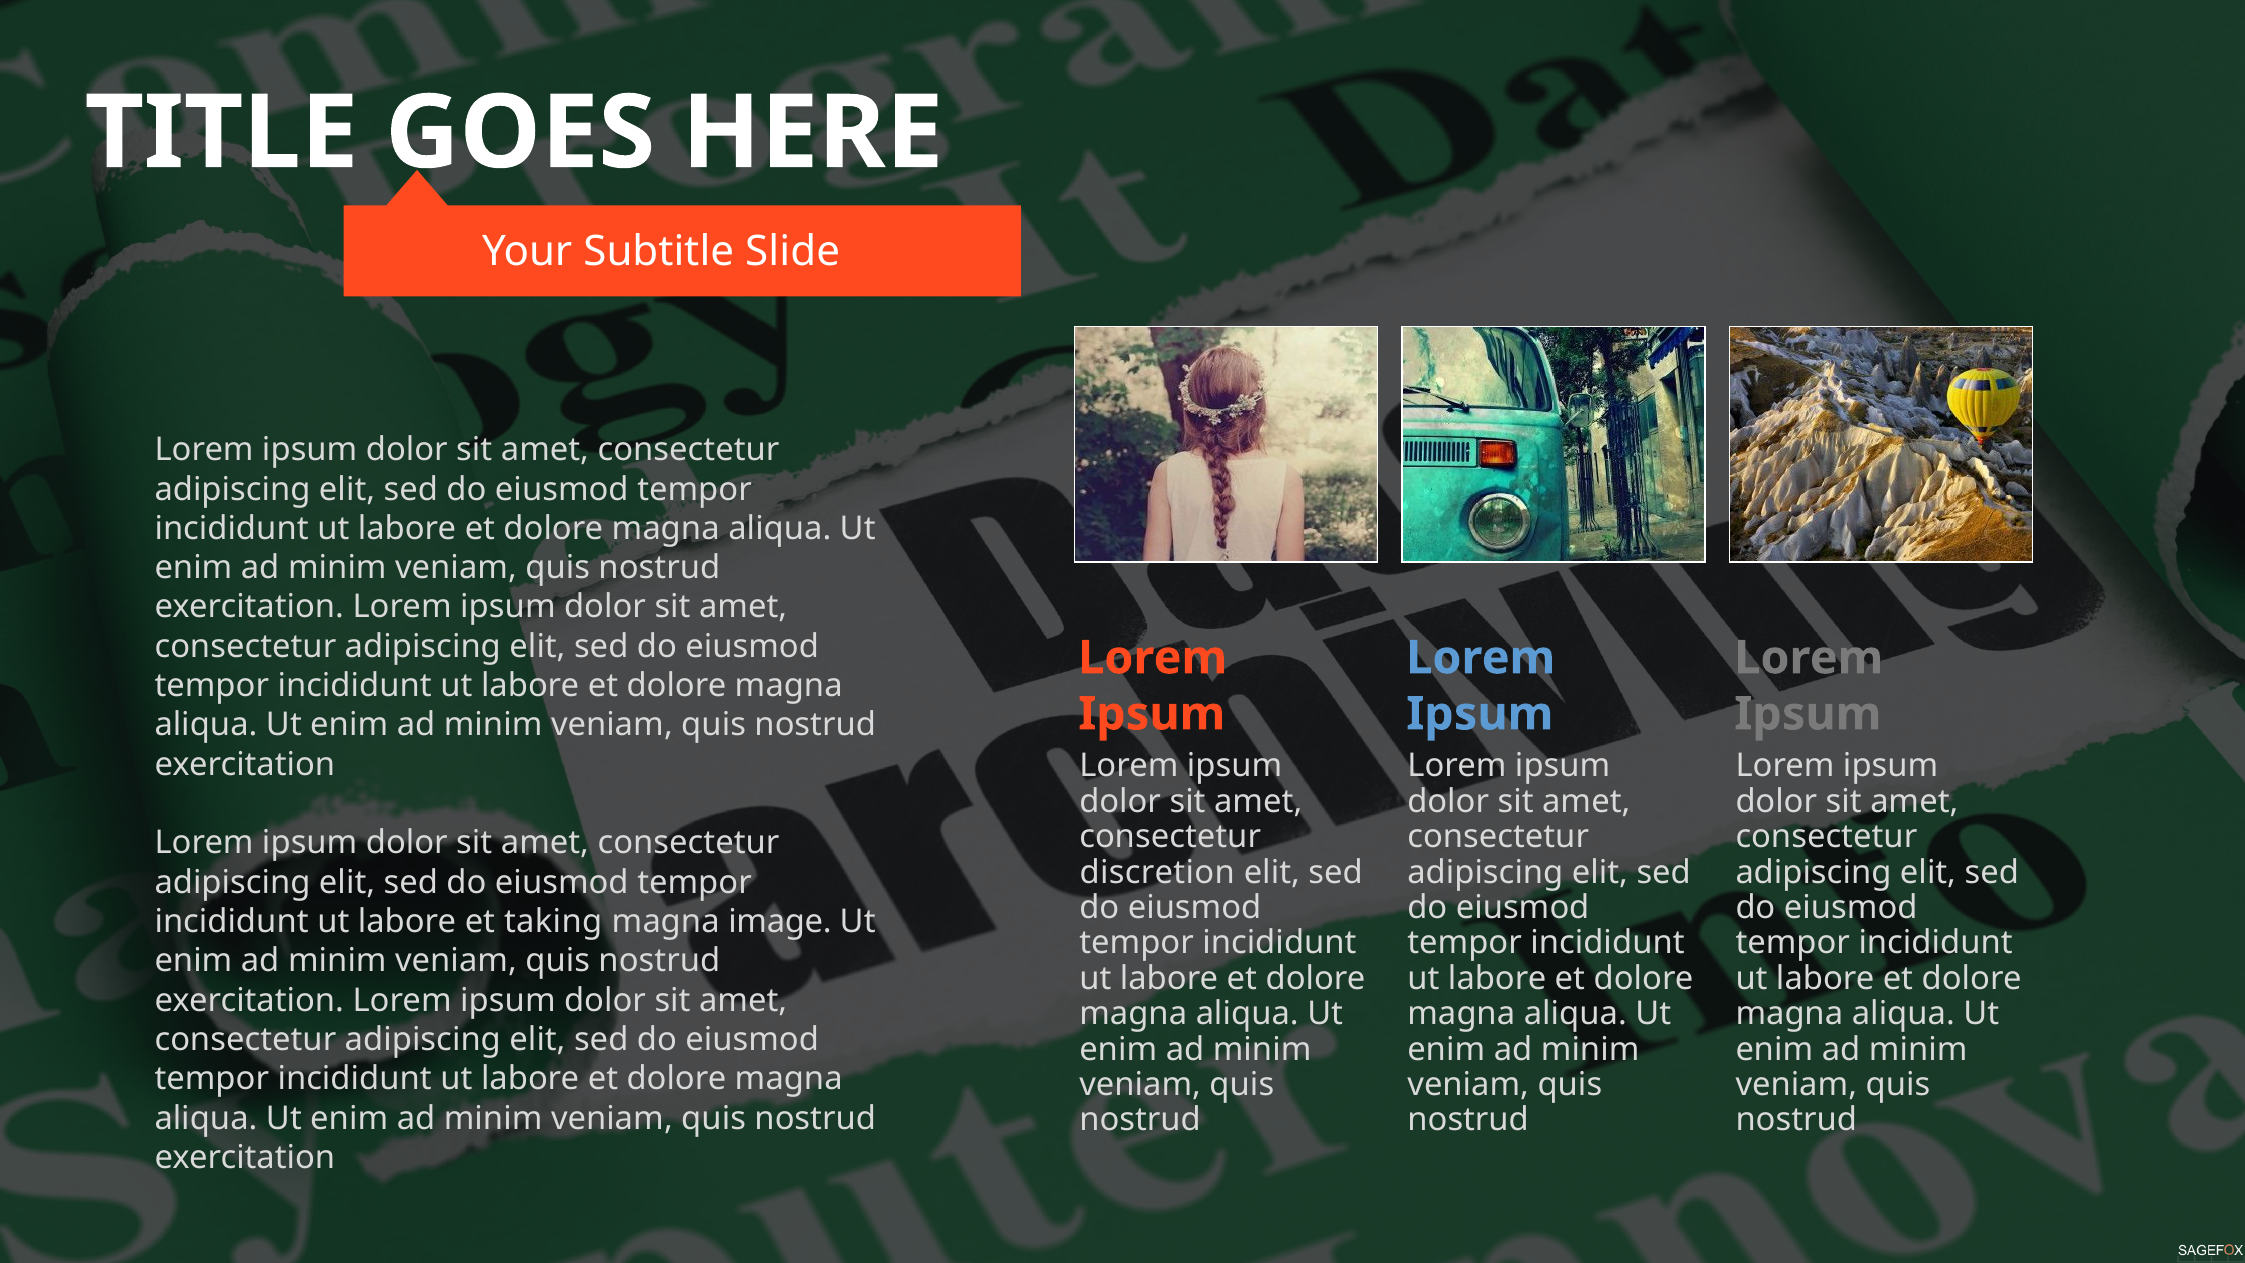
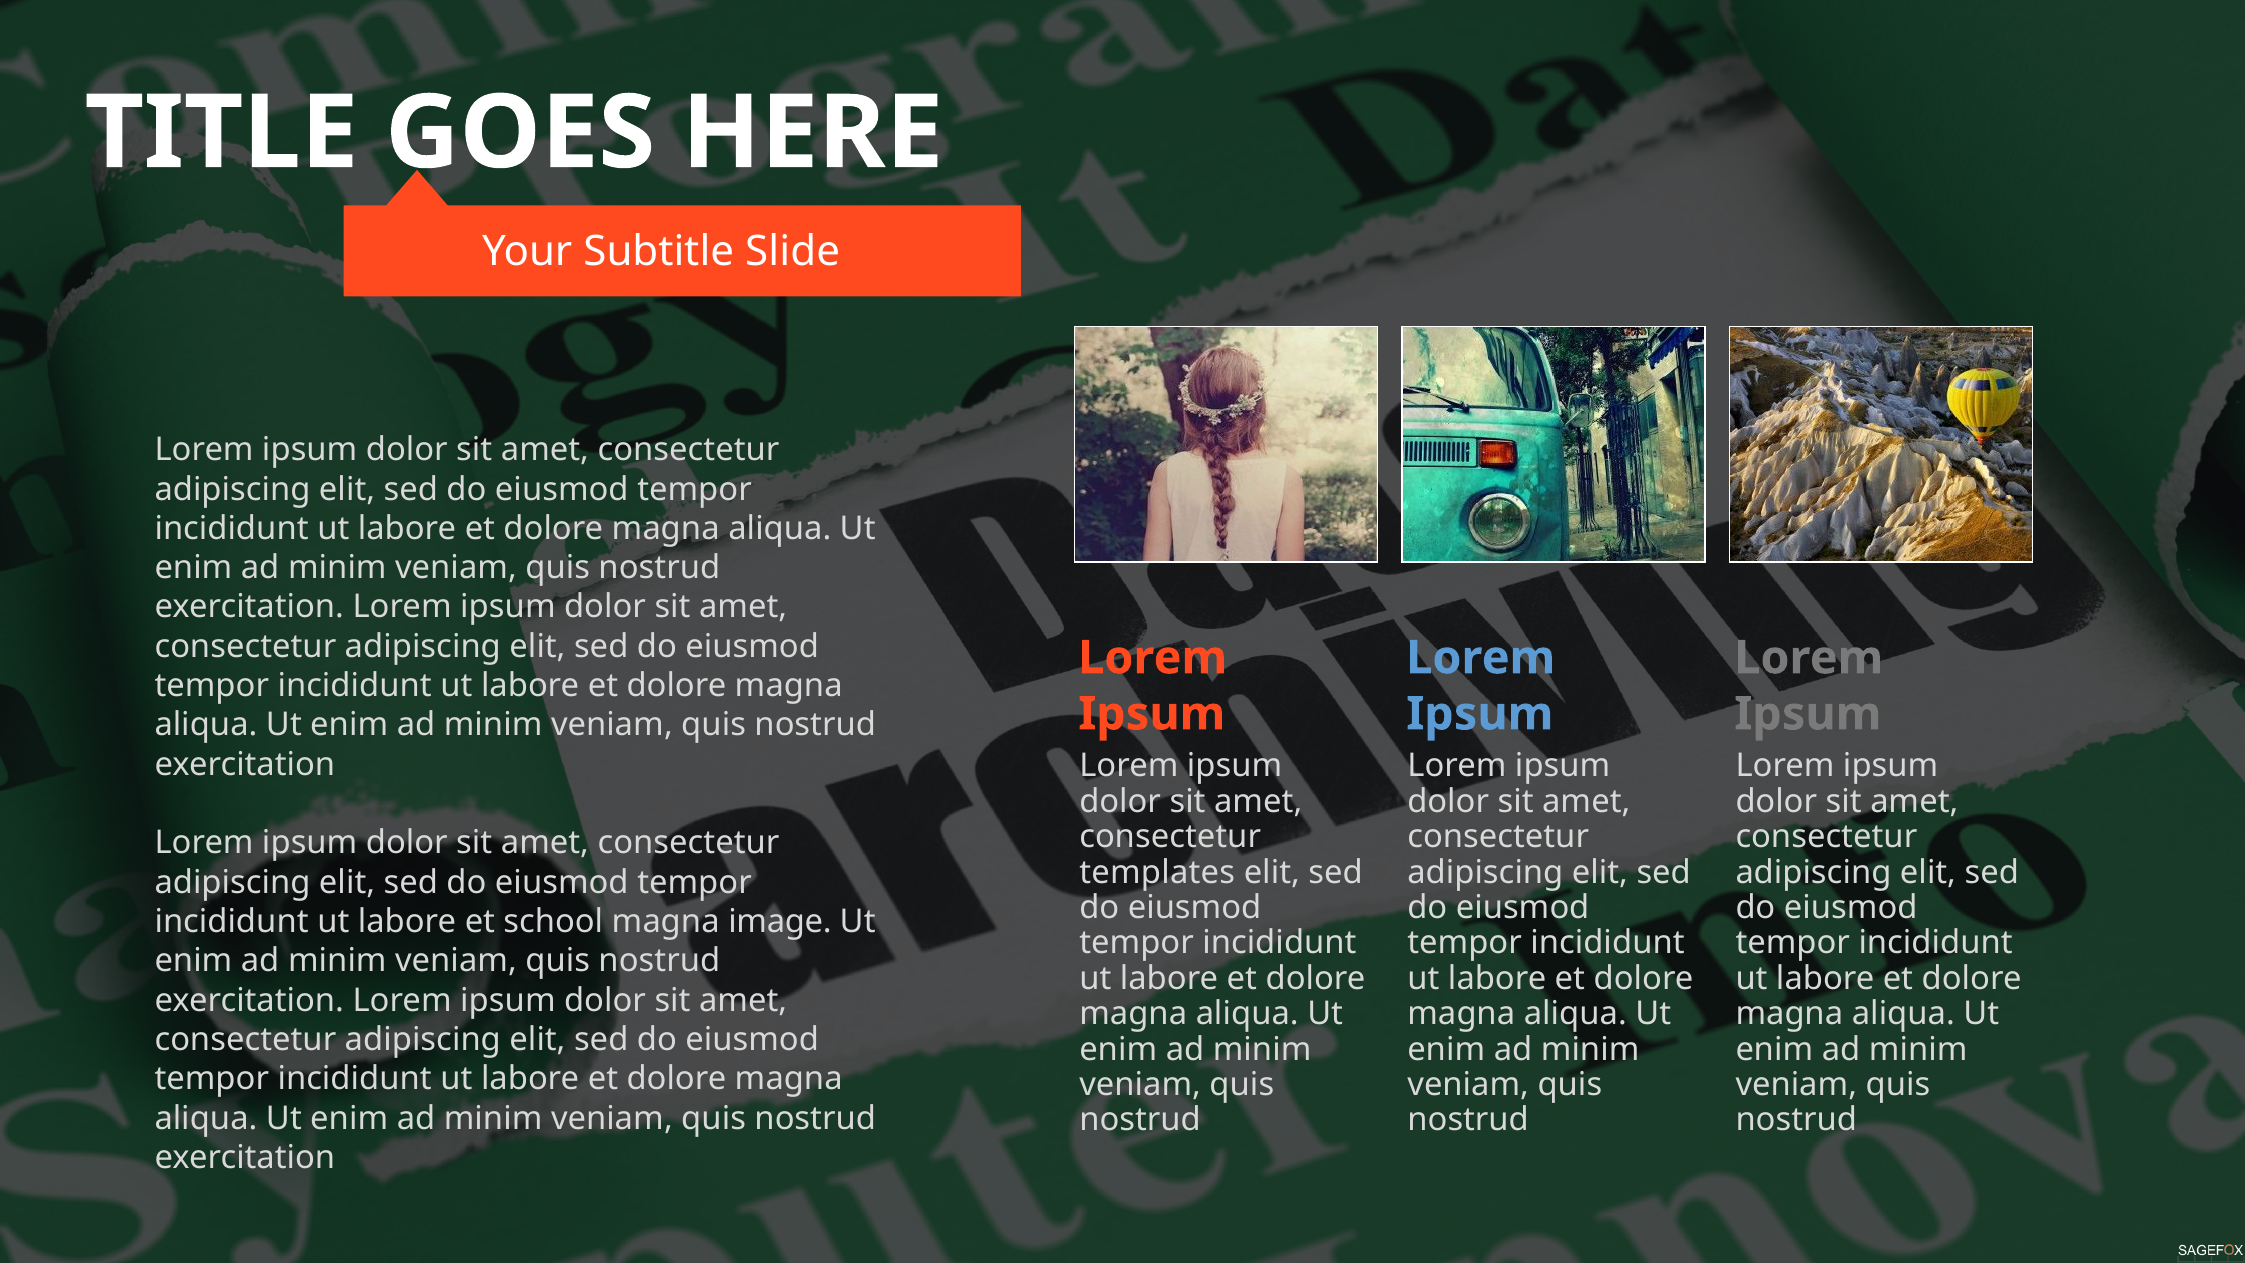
discretion: discretion -> templates (1157, 872)
taking: taking -> school (553, 922)
